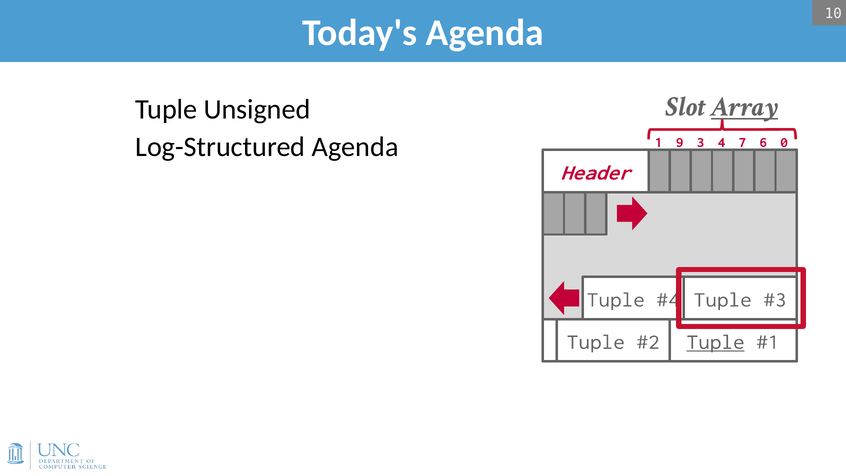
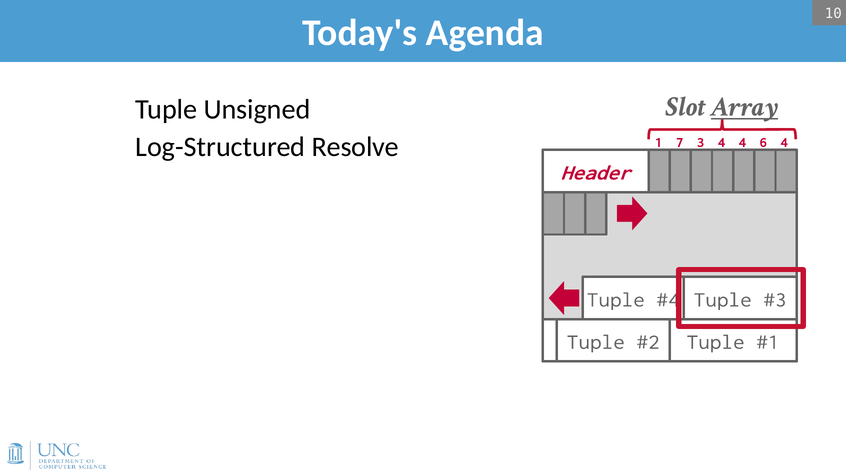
Log-Structured Agenda: Agenda -> Resolve (355, 147)
9: 9 -> 7 (680, 142)
4 7: 7 -> 4 (742, 142)
6 0: 0 -> 4 (784, 142)
Tuple underline: present -> none (716, 342)
